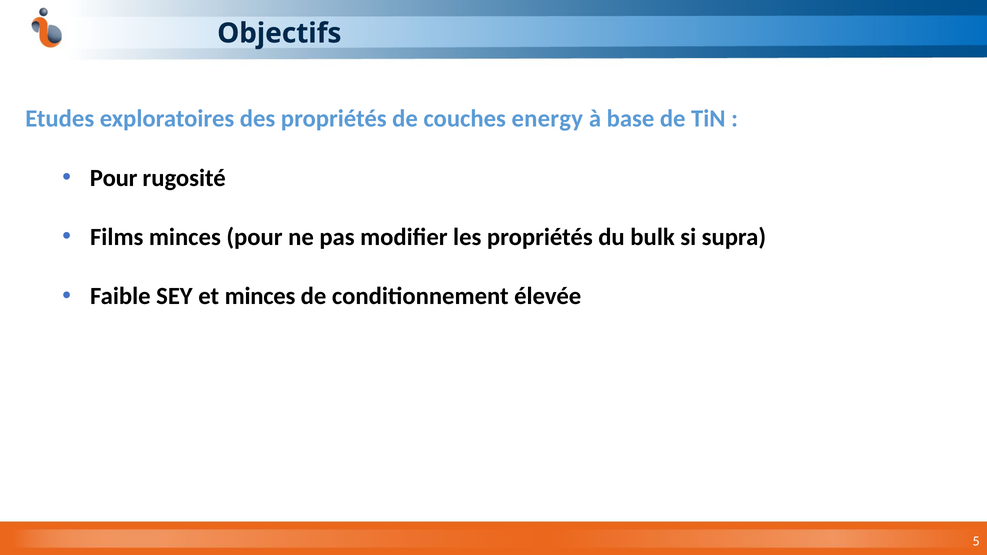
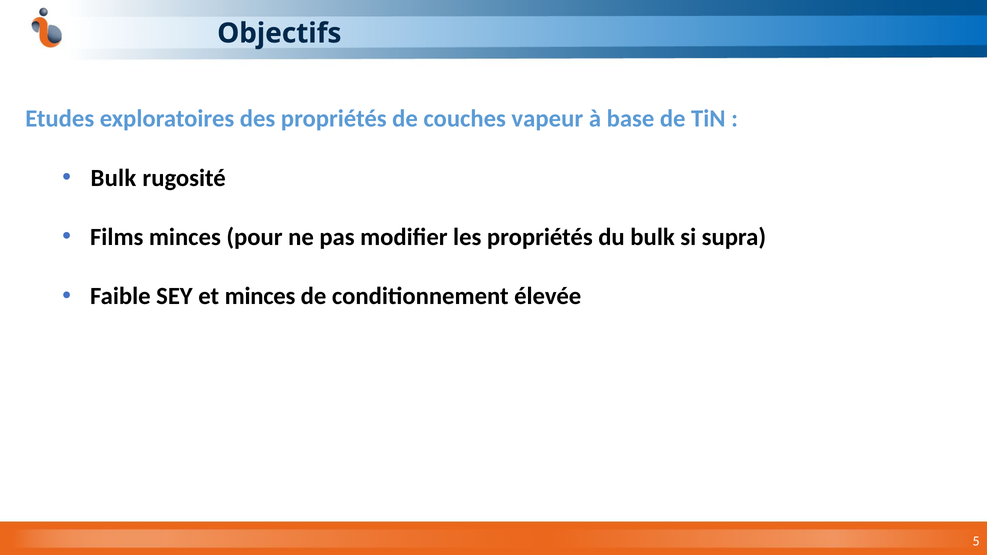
energy: energy -> vapeur (547, 119)
Pour: Pour -> Bulk (113, 178)
